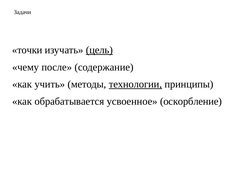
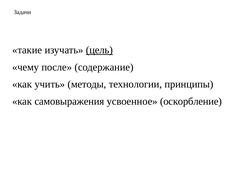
точки: точки -> такие (27, 50)
технологии underline: present -> none (135, 84)
обрабатывается: обрабатывается -> самовыражения (69, 101)
